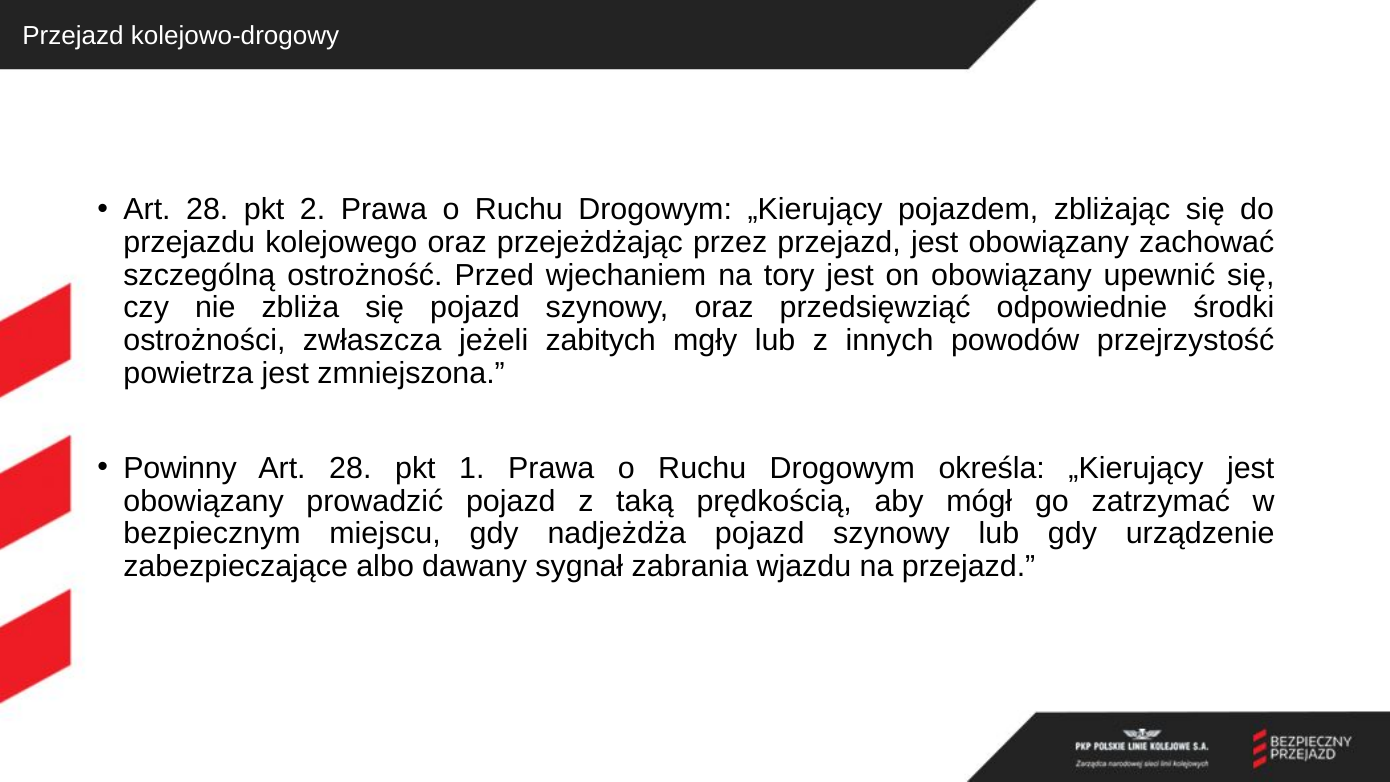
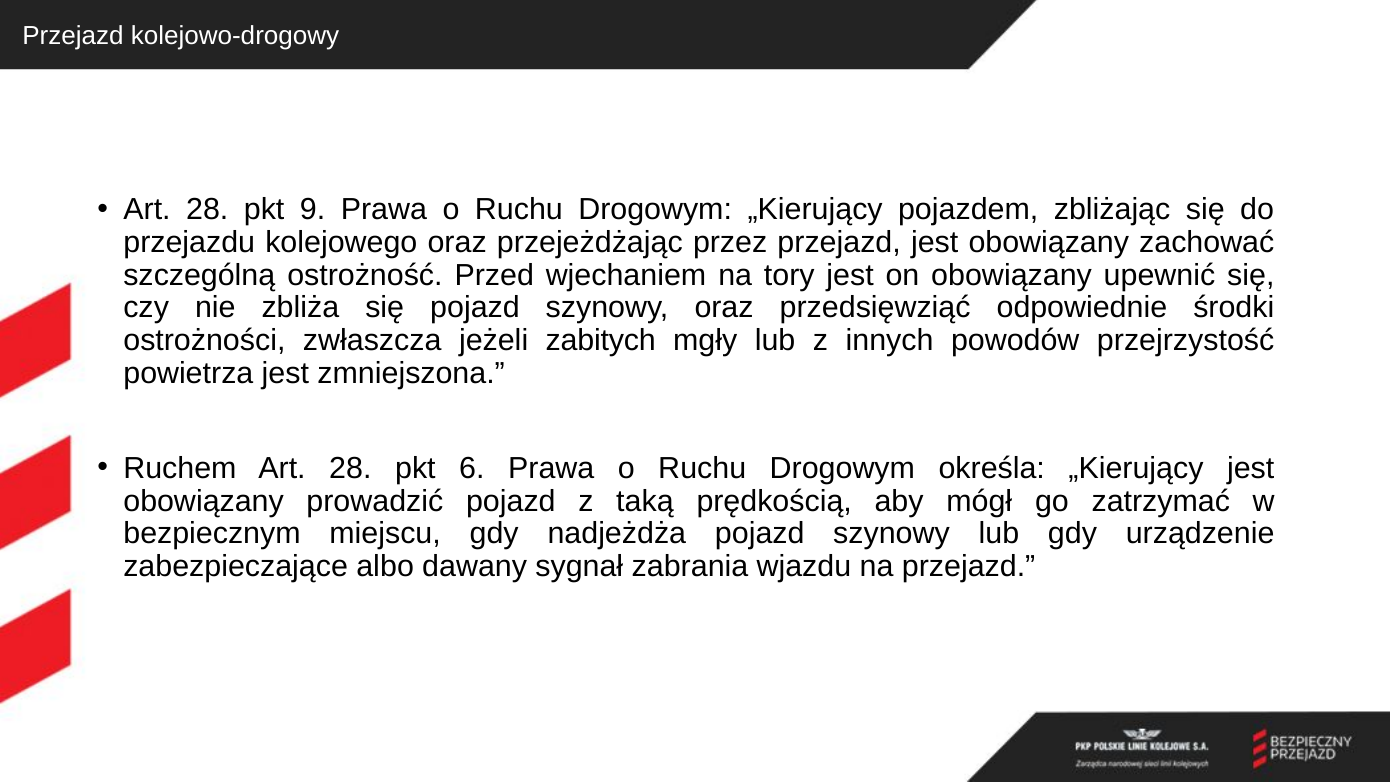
2: 2 -> 9 (313, 209)
Powinny: Powinny -> Ruchem (180, 468)
1: 1 -> 6 (472, 468)
